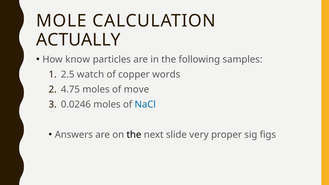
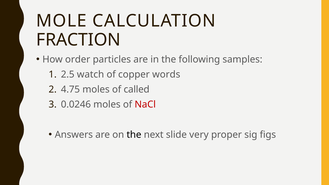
ACTUALLY: ACTUALLY -> FRACTION (78, 40)
know: know -> order (78, 59)
move: move -> called (137, 90)
NaCl colour: blue -> red (145, 105)
